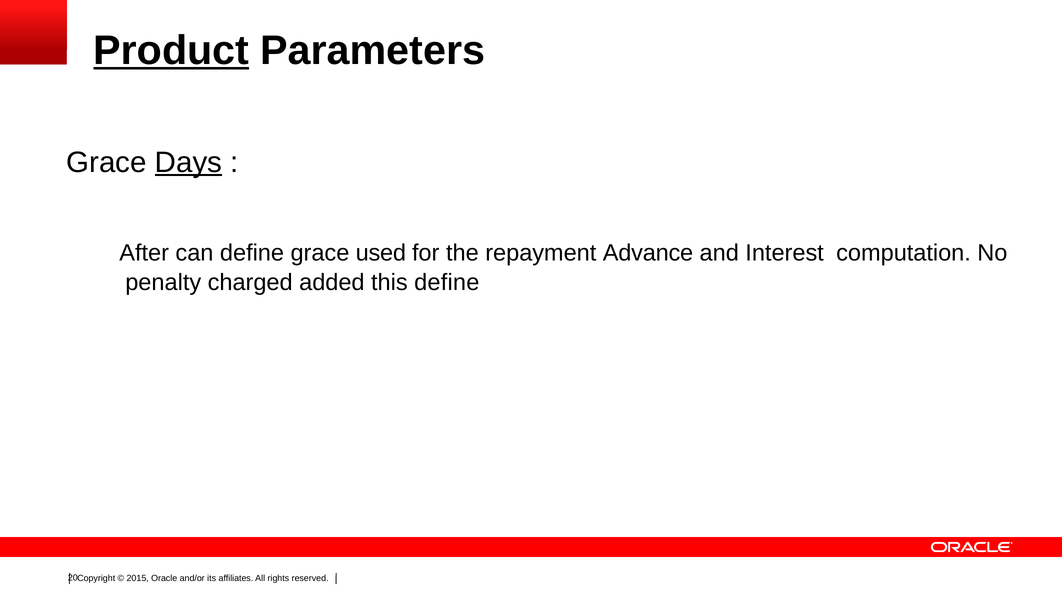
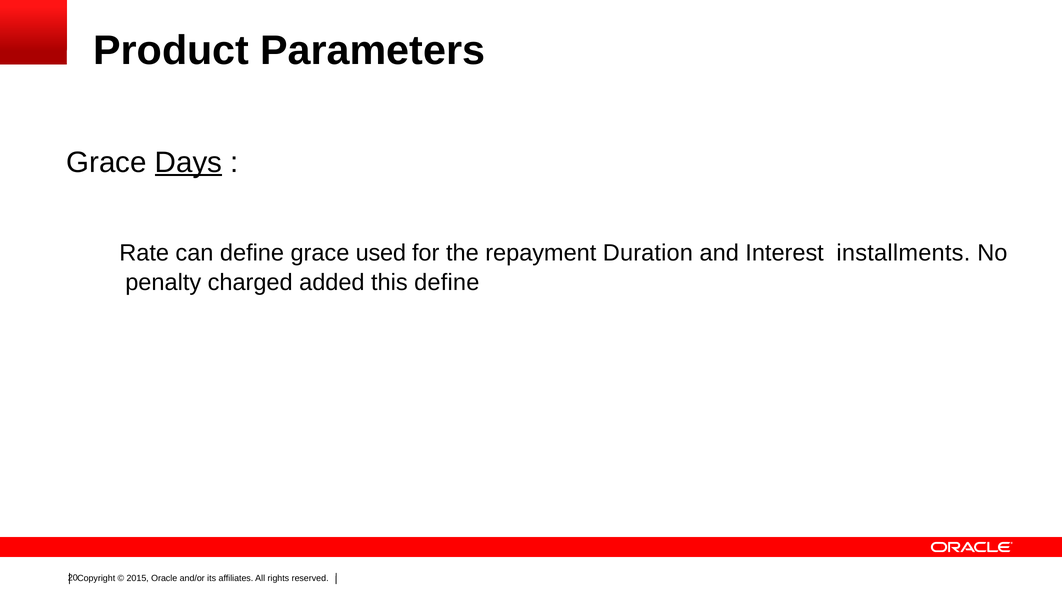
Product underline: present -> none (171, 51)
After: After -> Rate (144, 253)
Advance: Advance -> Duration (648, 253)
computation: computation -> installments (903, 253)
